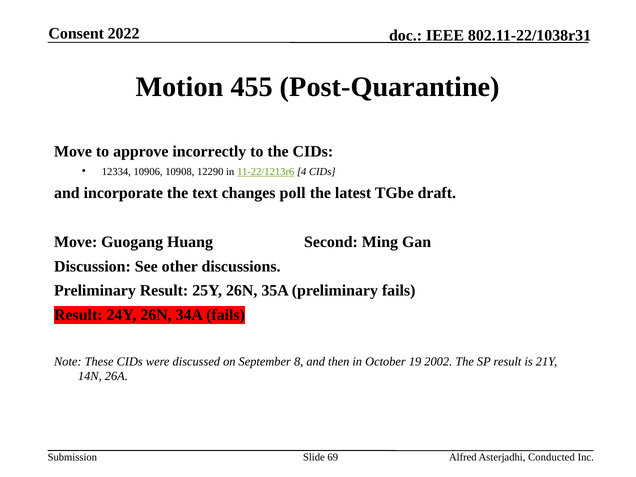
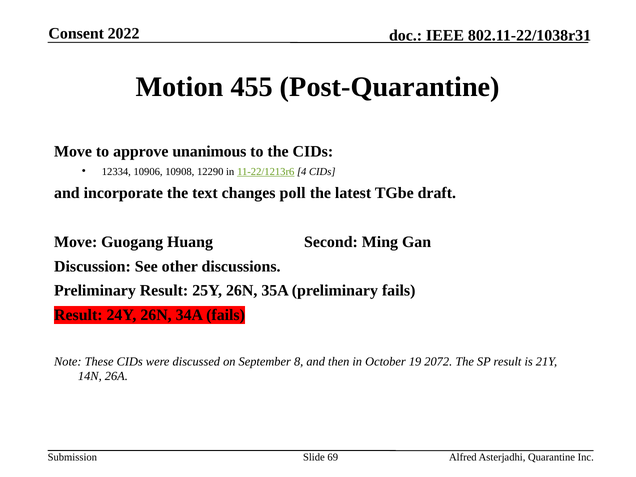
incorrectly: incorrectly -> unanimous (209, 152)
2002: 2002 -> 2072 (438, 362)
Conducted: Conducted -> Quarantine (552, 457)
